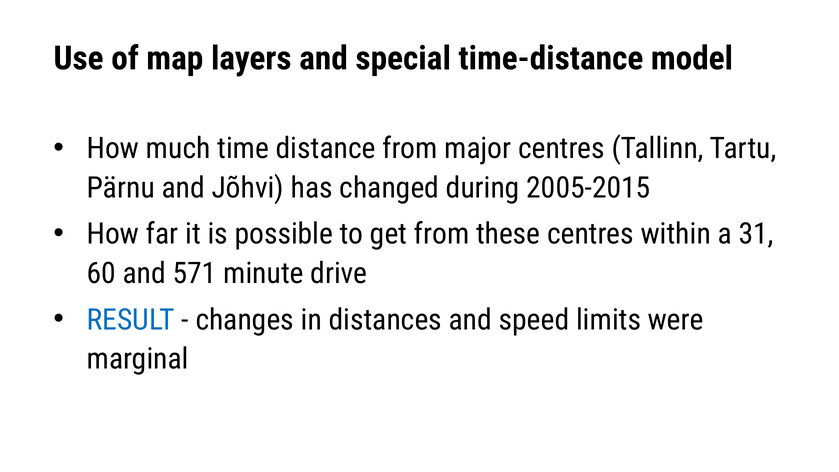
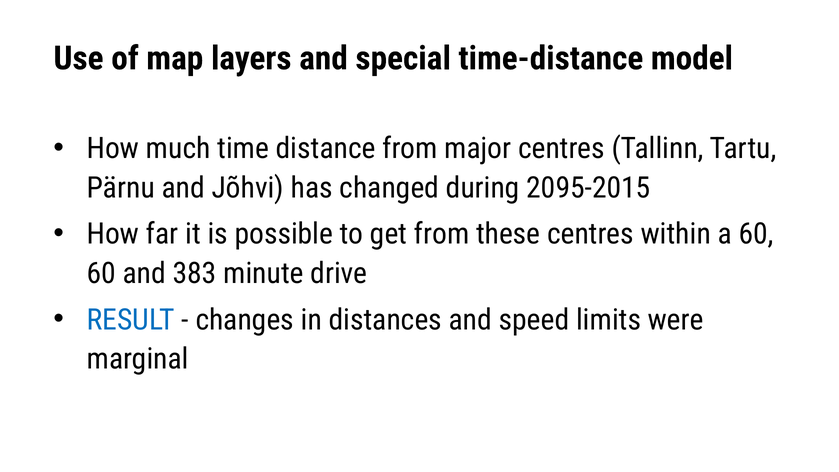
2005-2015: 2005-2015 -> 2095-2015 (588, 188)
a 31: 31 -> 60 (756, 234)
571: 571 -> 383 (195, 273)
